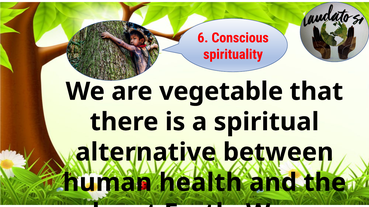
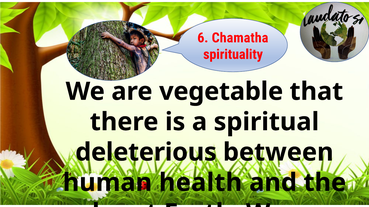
Conscious: Conscious -> Chamatha (240, 38)
alternative: alternative -> deleterious (146, 153)
